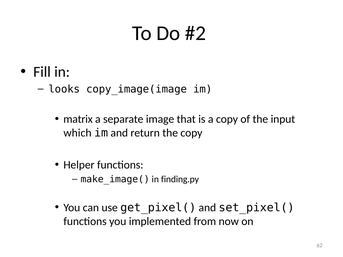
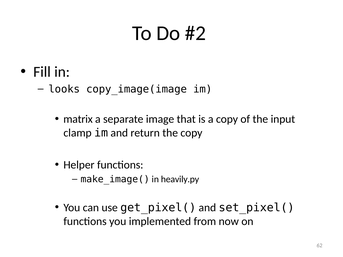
which: which -> clamp (78, 133)
finding.py: finding.py -> heavily.py (180, 179)
